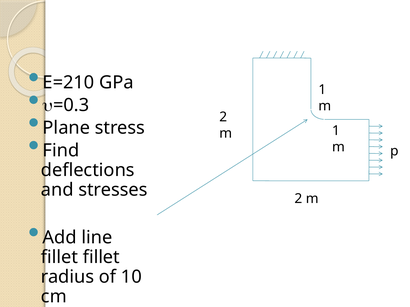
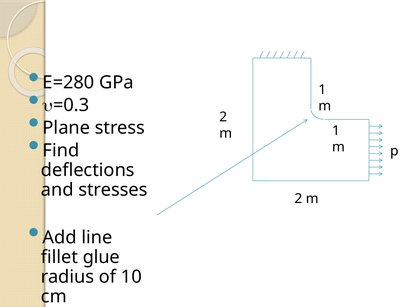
E=210: E=210 -> E=280 (69, 83)
fillet fillet: fillet -> glue (101, 258)
